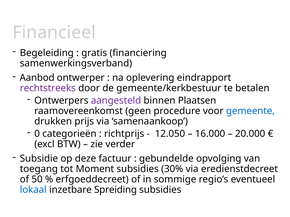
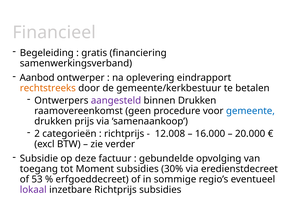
rechtstreeks colour: purple -> orange (48, 88)
binnen Plaatsen: Plaatsen -> Drukken (197, 101)
0: 0 -> 2 (37, 134)
12.050: 12.050 -> 12.008 (170, 134)
50: 50 -> 53 (37, 180)
lokaal colour: blue -> purple (33, 190)
inzetbare Spreiding: Spreiding -> Richtprijs (115, 190)
